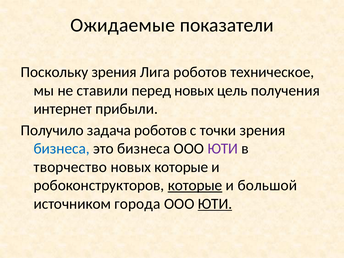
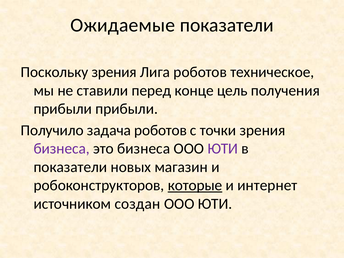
перед новых: новых -> конце (194, 91)
интернет: интернет -> прибыли (63, 109)
бизнеса colour: blue -> purple (62, 149)
творчество: творчество -> показатели (70, 167)
новых которые: которые -> магазин (181, 167)
большой: большой -> интернет (267, 185)
города: города -> создан (137, 204)
ЮТИ underline: present -> none (215, 204)
